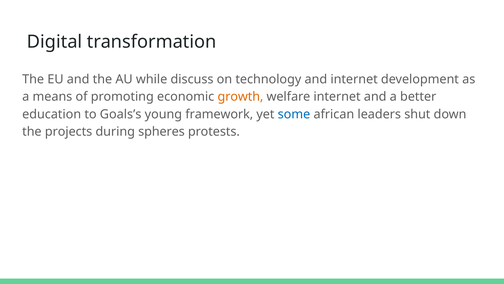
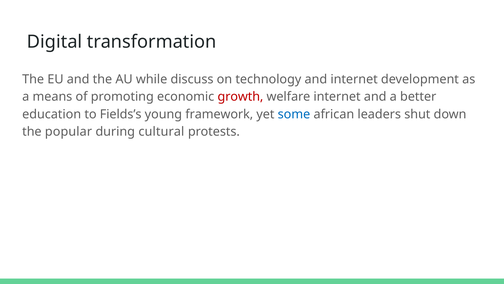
growth colour: orange -> red (240, 97)
Goals’s: Goals’s -> Fields’s (121, 114)
projects: projects -> popular (68, 131)
spheres: spheres -> cultural (161, 131)
